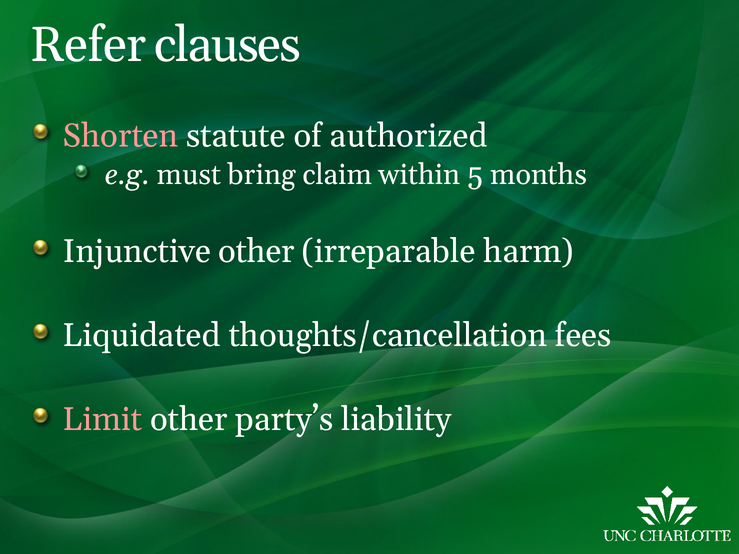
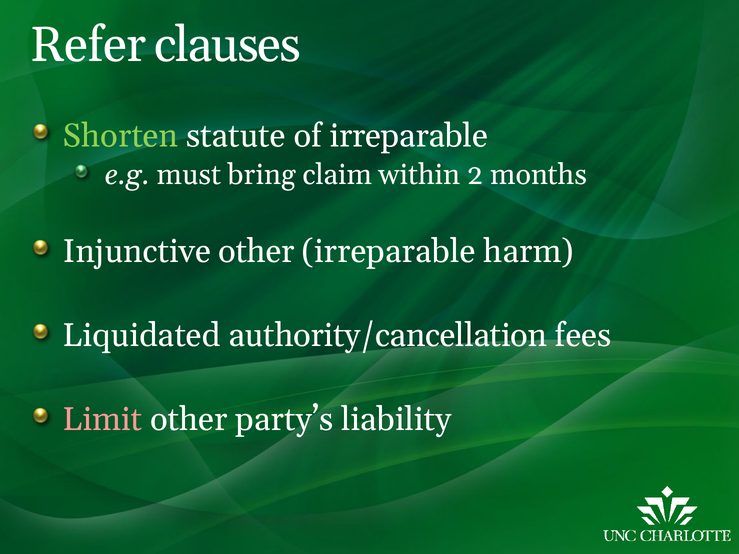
Shorten colour: pink -> light green (120, 136)
of authorized: authorized -> irreparable (409, 136)
5: 5 -> 2 (475, 175)
thoughts/cancellation: thoughts/cancellation -> authority/cancellation (388, 336)
